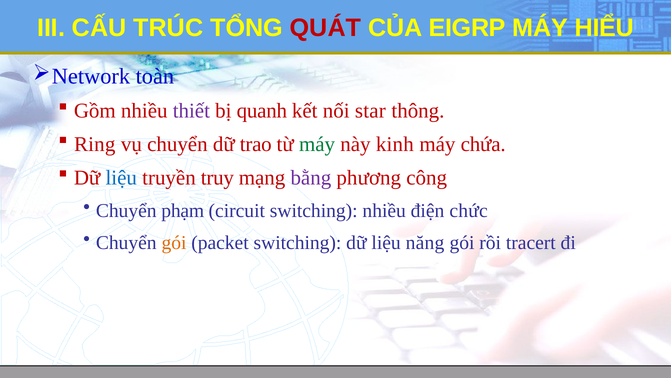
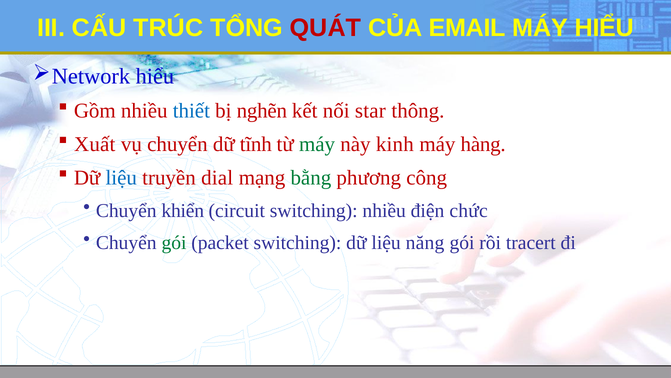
EIGRP: EIGRP -> EMAIL (467, 28)
Network toàn: toàn -> hiểu (155, 76)
thiết colour: purple -> blue (191, 111)
quanh: quanh -> nghẽn (262, 111)
Ring: Ring -> Xuất (95, 144)
trao: trao -> tĩnh (256, 144)
chứa: chứa -> hàng (483, 144)
truy: truy -> dial (217, 178)
bằng colour: purple -> green (311, 178)
phạm: phạm -> khiển (183, 210)
gói colour: orange -> green (174, 242)
